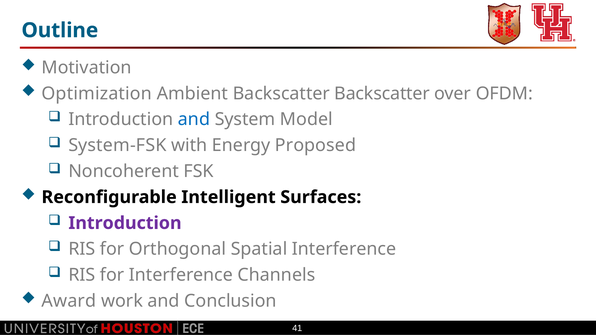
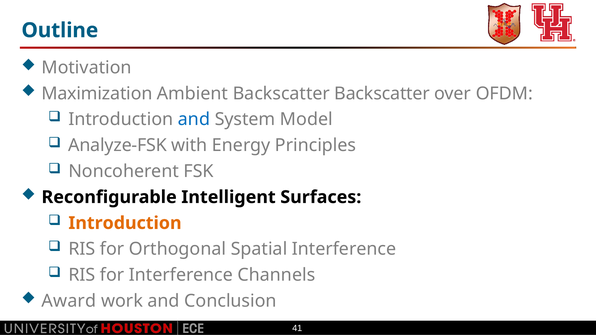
Optimization: Optimization -> Maximization (97, 94)
System-FSK: System-FSK -> Analyze-FSK (118, 145)
Proposed: Proposed -> Principles (316, 145)
Introduction colour: purple -> orange (125, 223)
